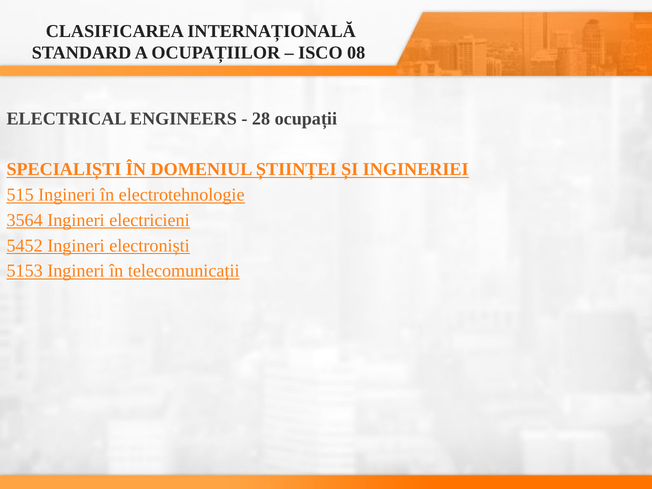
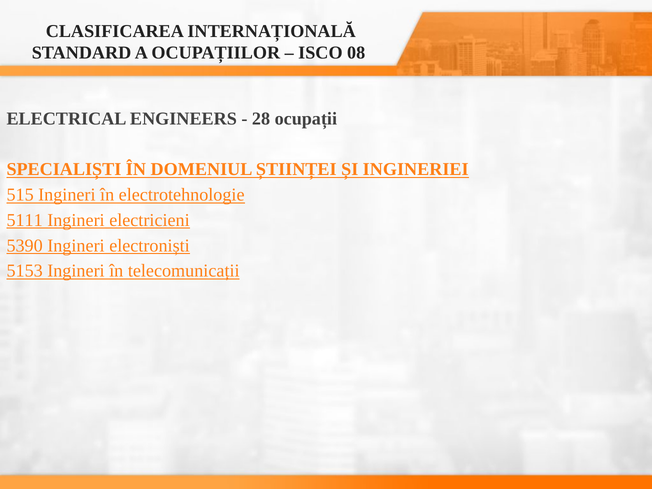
3564: 3564 -> 5111 (25, 220)
5452: 5452 -> 5390 (25, 246)
